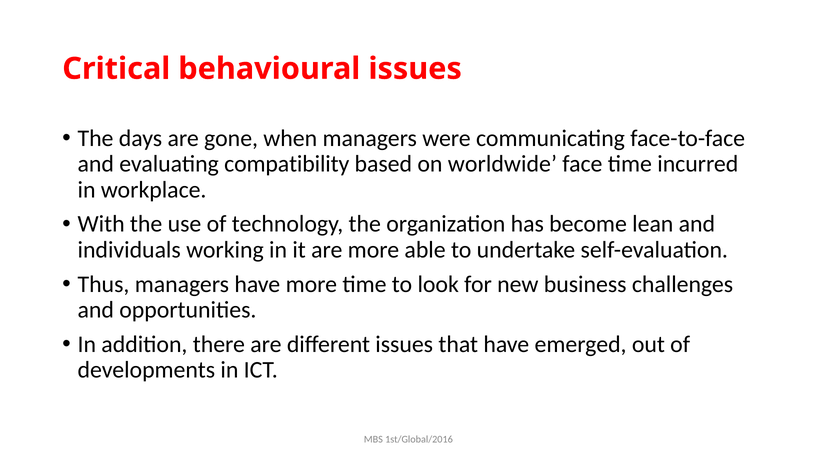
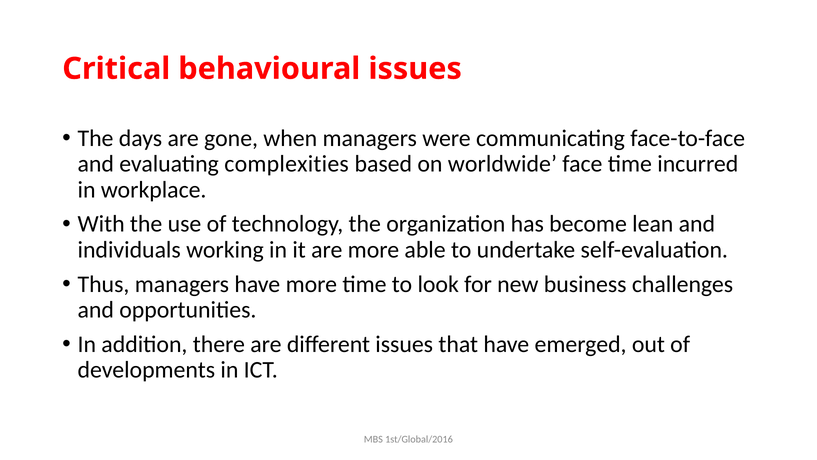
compatibility: compatibility -> complexities (287, 164)
